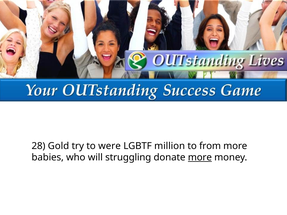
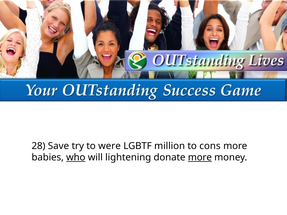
Gold: Gold -> Save (58, 146)
from: from -> cons (210, 146)
who underline: none -> present (76, 158)
struggling: struggling -> lightening (128, 158)
